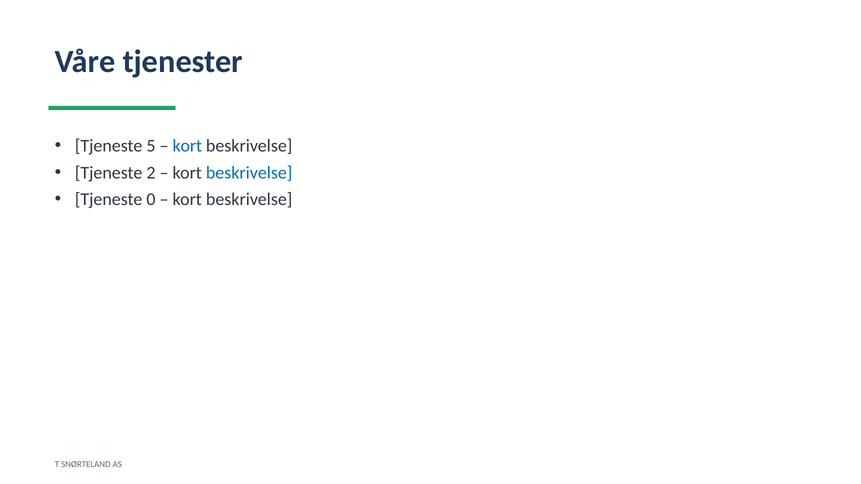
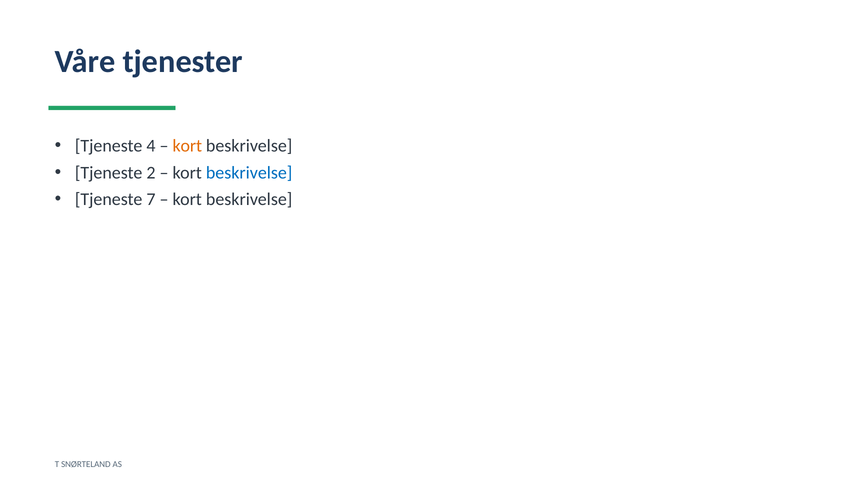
5: 5 -> 4 (151, 146)
kort colour: blue -> orange (187, 146)
0: 0 -> 7 (151, 200)
